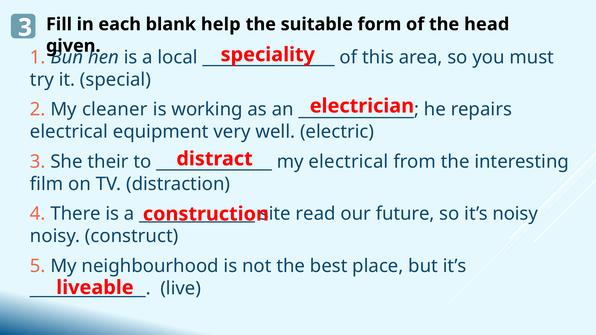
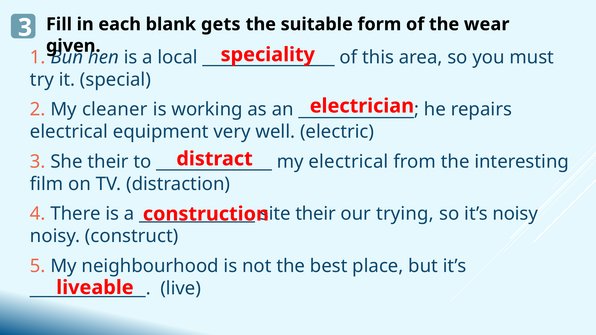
help: help -> gets (221, 24)
head: head -> wear (487, 24)
site read: read -> their (316, 214)
future: future -> trying (405, 214)
